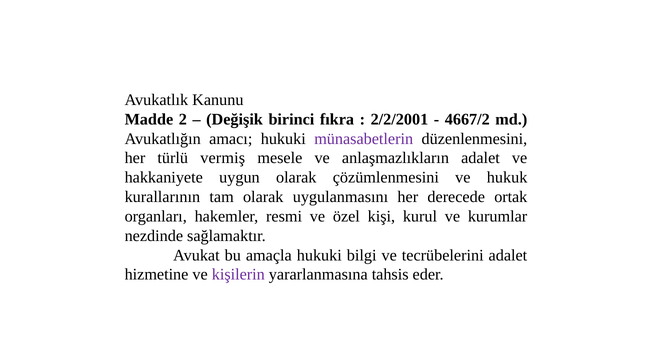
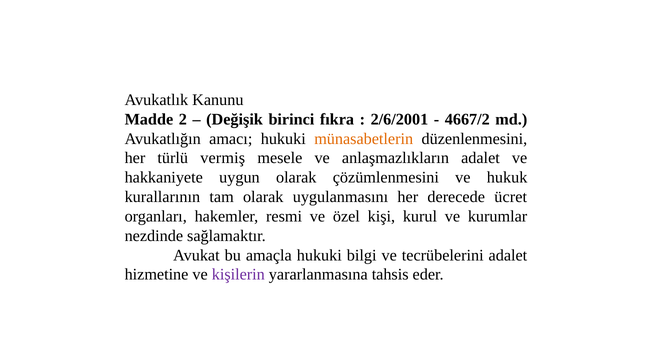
2/2/2001: 2/2/2001 -> 2/6/2001 (399, 119)
münasabetlerin colour: purple -> orange (364, 139)
ortak: ortak -> ücret (511, 197)
